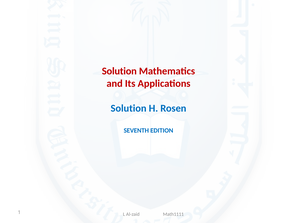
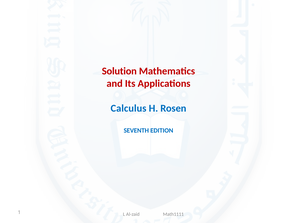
Solution: Solution -> Calculus (129, 108)
